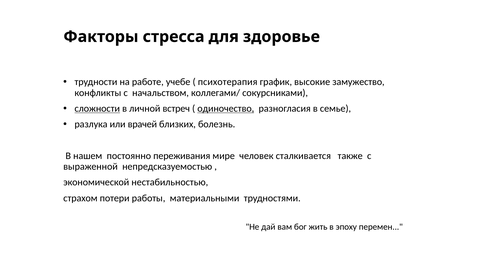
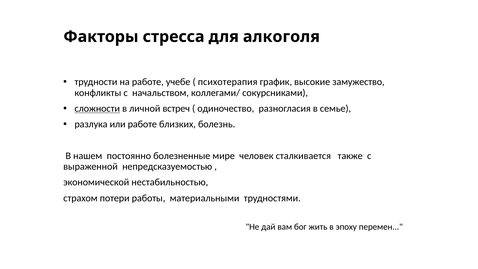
здоровье: здоровье -> алкоголя (281, 37)
одиночество underline: present -> none (226, 108)
или врачей: врачей -> работе (142, 124)
переживания: переживания -> болезненные (182, 156)
